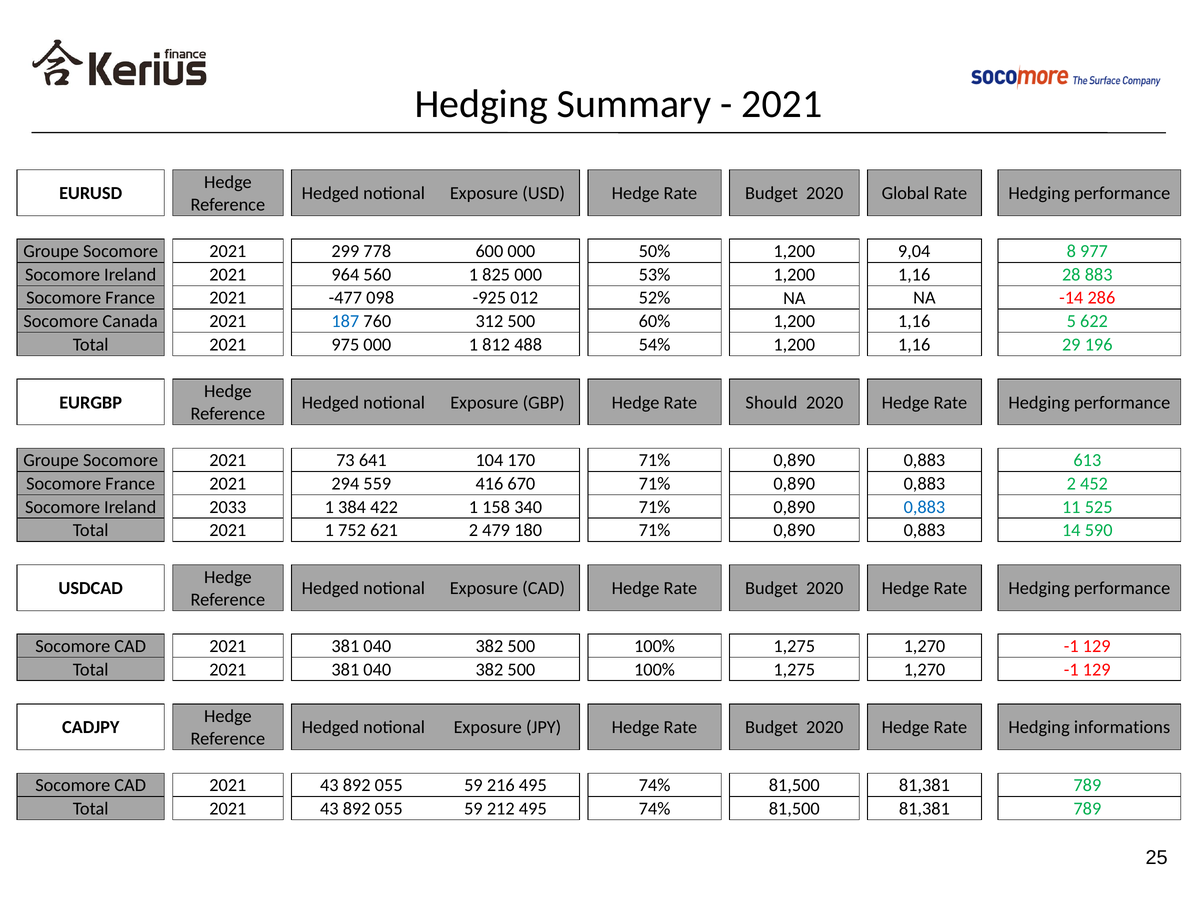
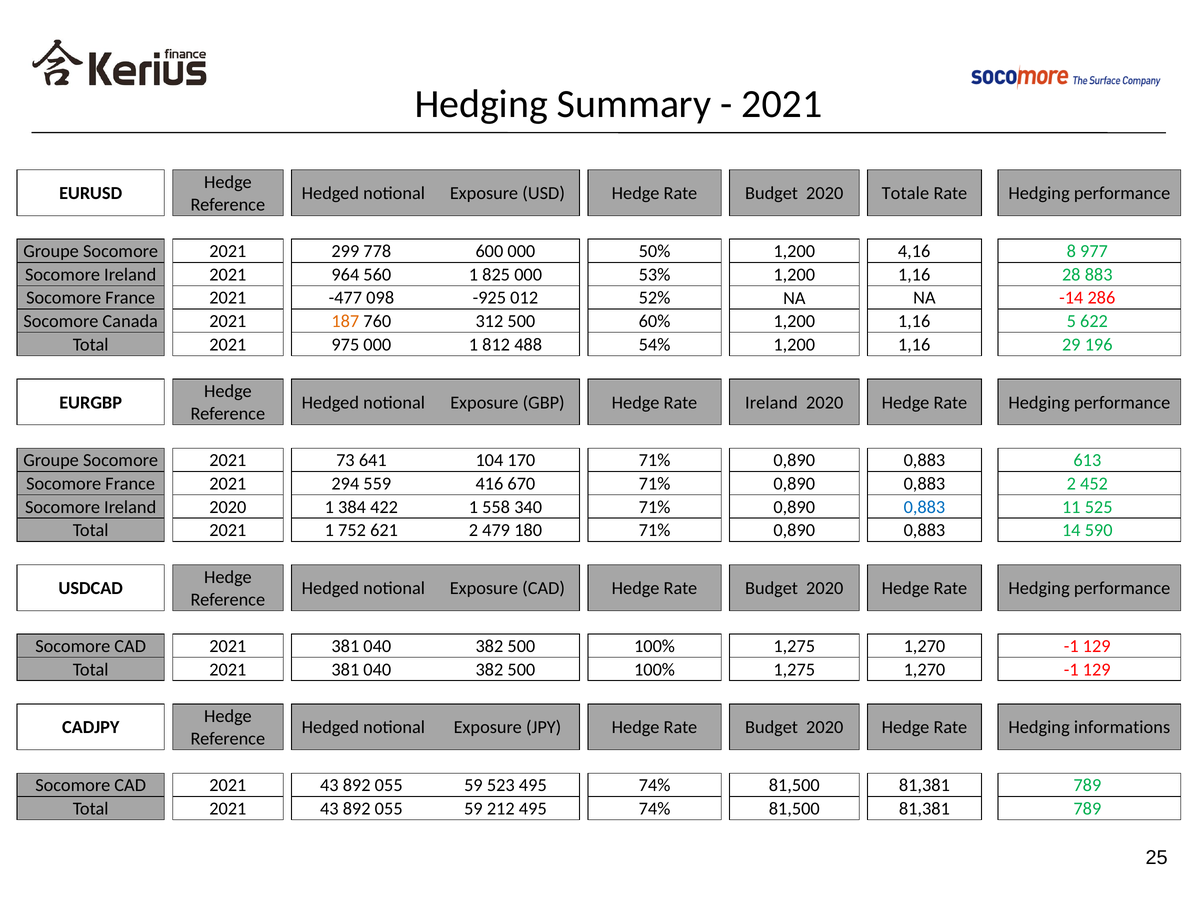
Global: Global -> Totale (905, 193)
9,04: 9,04 -> 4,16 (914, 251)
187 colour: blue -> orange (345, 321)
Rate Should: Should -> Ireland (771, 402)
Socomore Ireland 2033: 2033 -> 2020 (228, 507)
158: 158 -> 558 (496, 507)
216: 216 -> 523 (501, 785)
